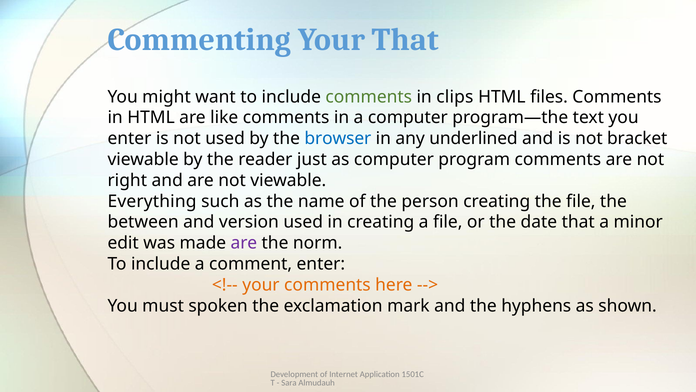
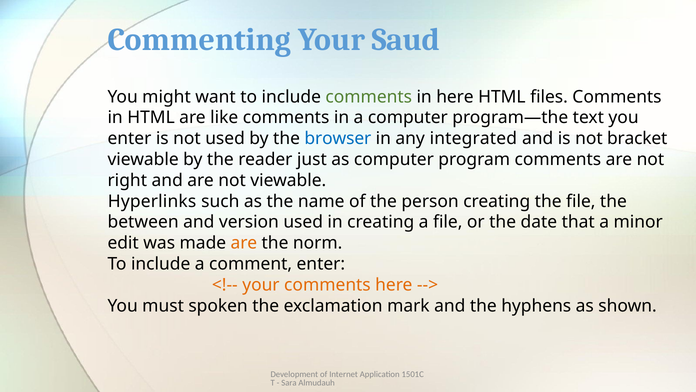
Your That: That -> Saud (406, 39)
in clips: clips -> here (455, 97)
underlined: underlined -> integrated (473, 138)
Everything: Everything -> Hyperlinks (152, 201)
are colour: purple -> orange (244, 243)
